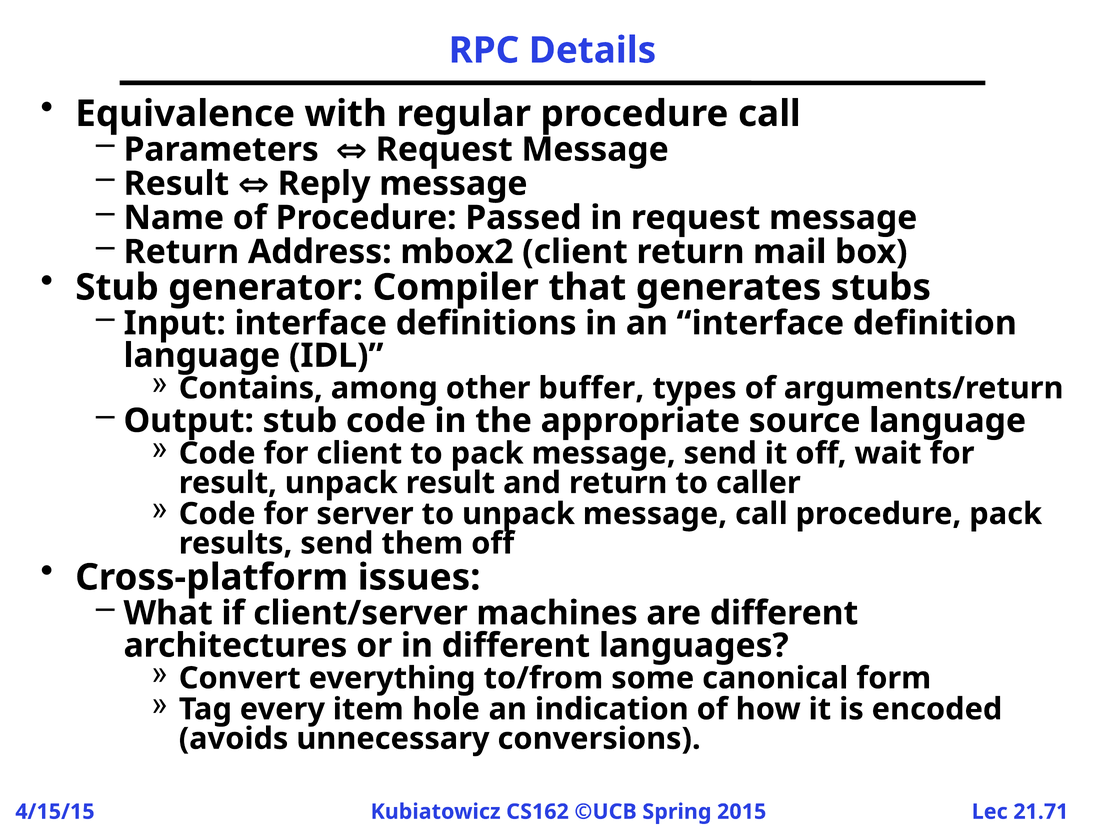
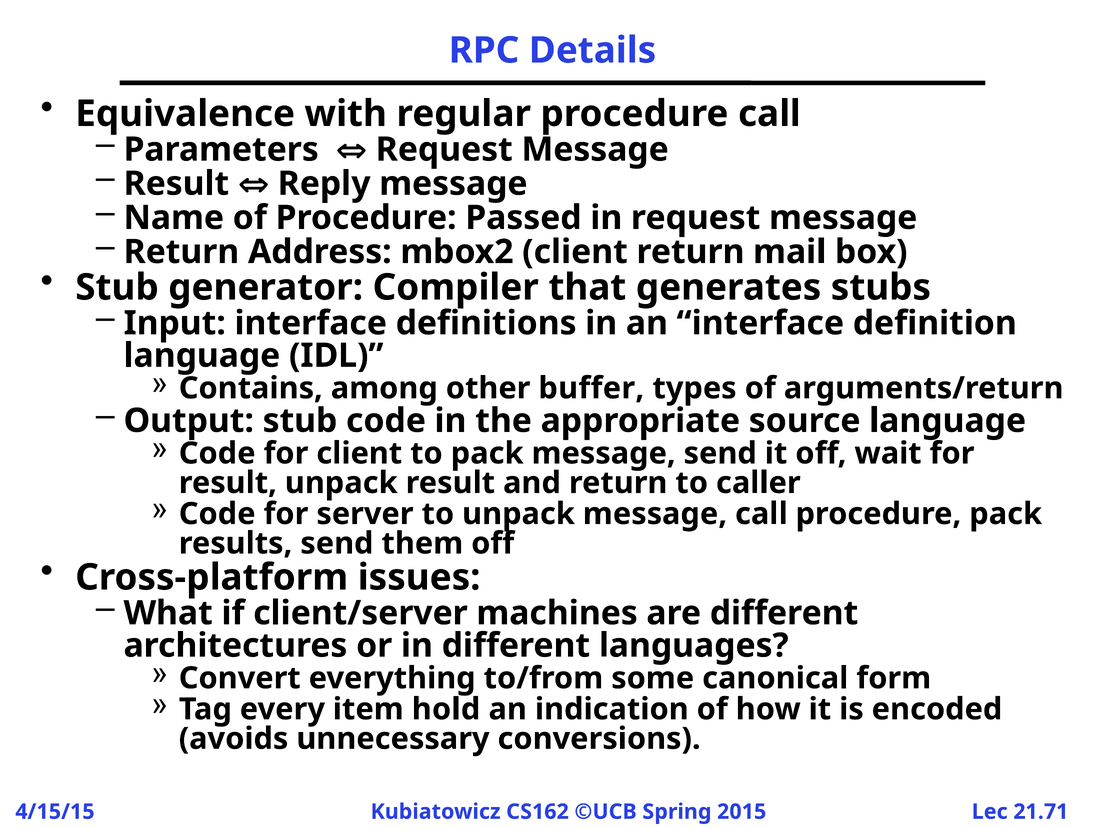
hole: hole -> hold (446, 709)
